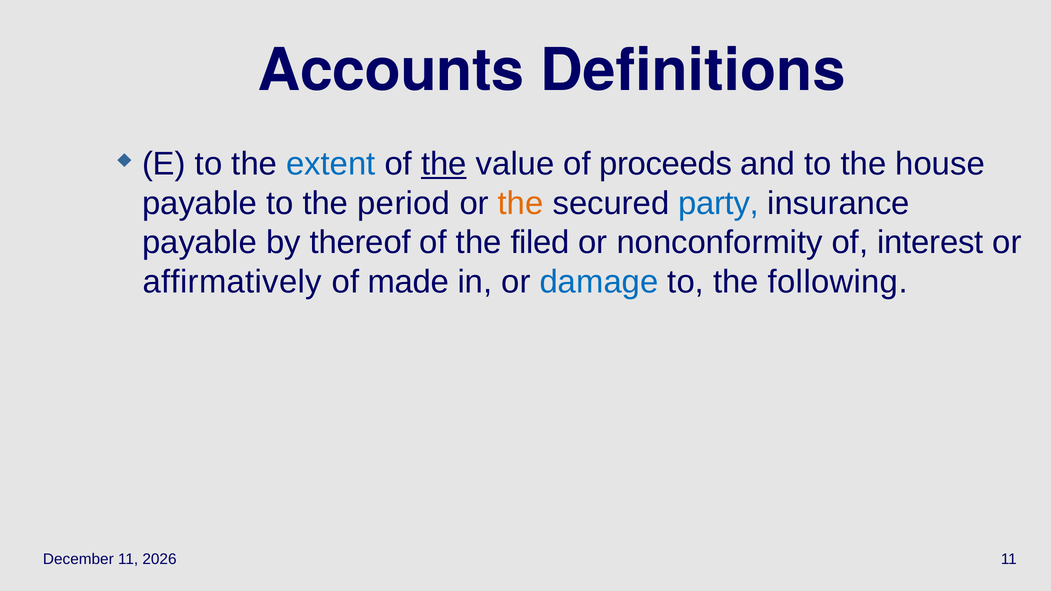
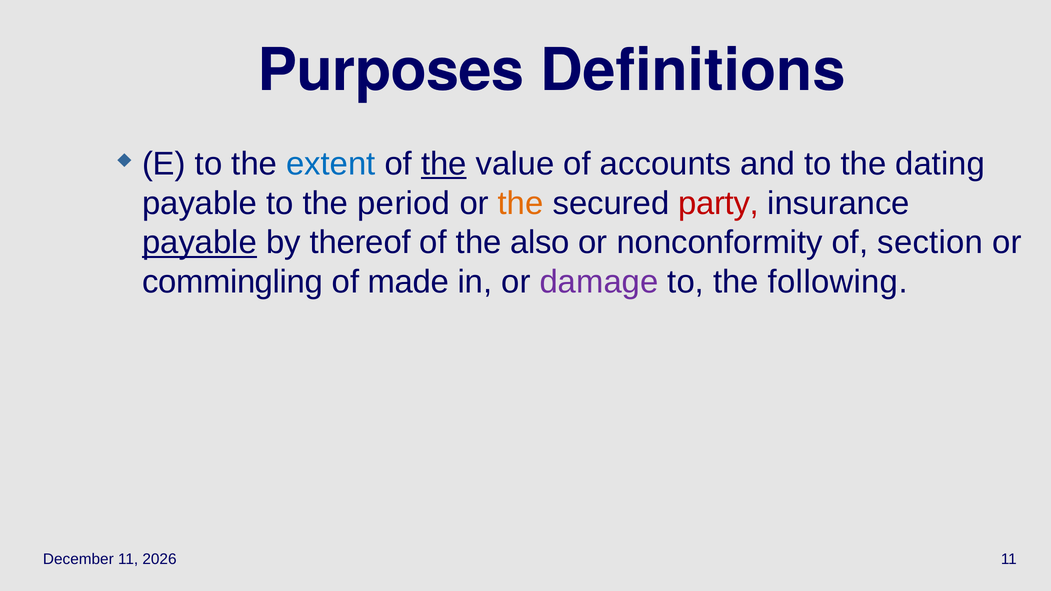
Accounts: Accounts -> Purposes (391, 71)
proceeds: proceeds -> accounts (666, 164)
house: house -> dating (940, 164)
party colour: blue -> red (719, 203)
payable underline: none -> present (200, 243)
filed: filed -> also (540, 243)
interest: interest -> section (930, 243)
affirmatively: affirmatively -> commingling (233, 282)
damage colour: blue -> purple (599, 282)
